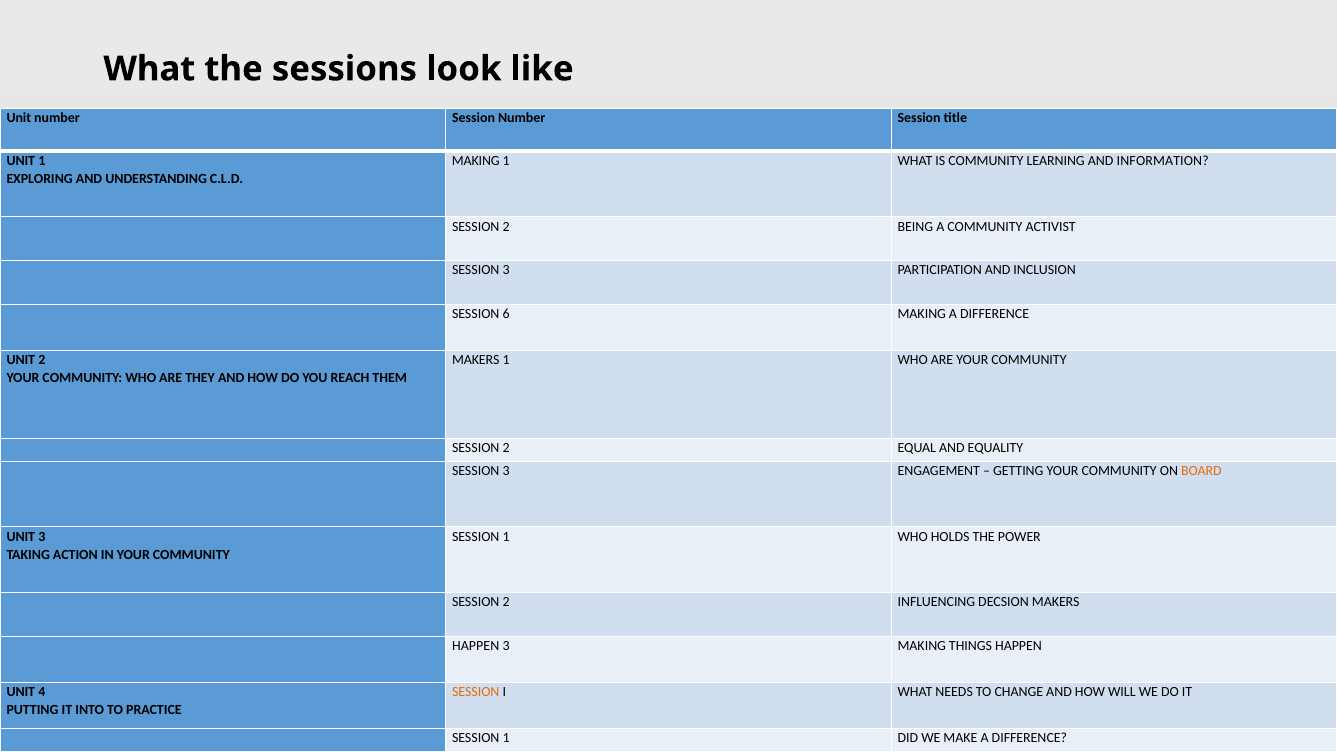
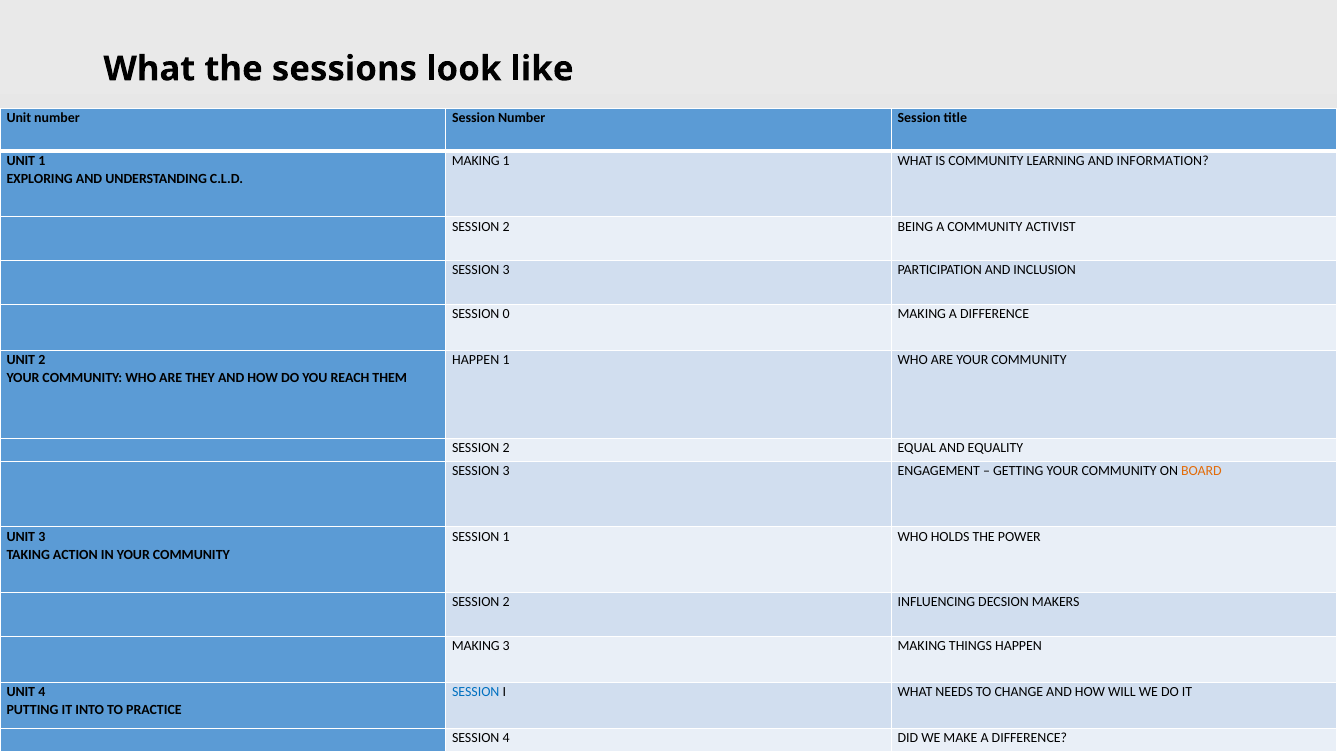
6: 6 -> 0 (506, 314)
MAKERS: MAKERS -> HAPPEN (476, 360)
HAPPEN: HAPPEN -> MAKING (476, 646)
SESSION colour: orange -> blue (476, 692)
1: 1 -> 4 (506, 738)
